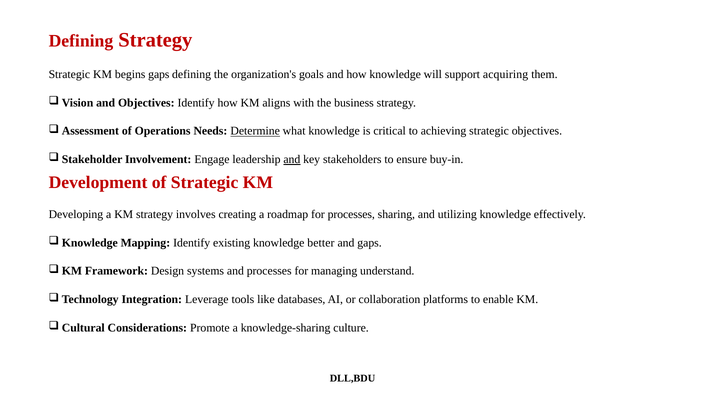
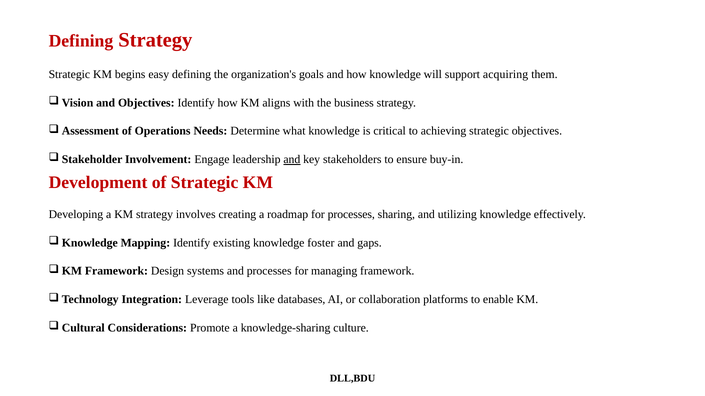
begins gaps: gaps -> easy (159, 74)
Determine underline: present -> none (255, 131)
better: better -> foster (321, 243)
managing understand: understand -> framework (387, 272)
